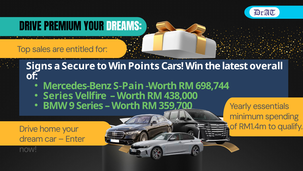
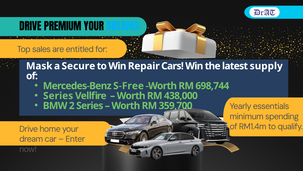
DREAMS colour: white -> light blue (124, 27)
Signs: Signs -> Mask (39, 66)
Points: Points -> Repair (144, 66)
overall: overall -> supply (266, 66)
S-Pain: S-Pain -> S-Free (128, 86)
9: 9 -> 2 (72, 105)
